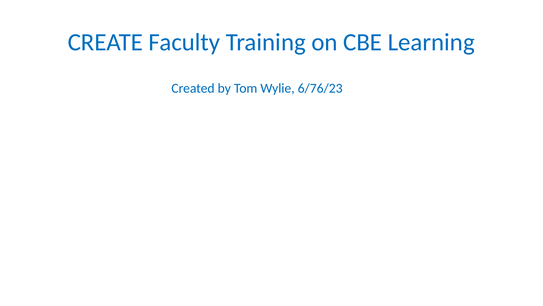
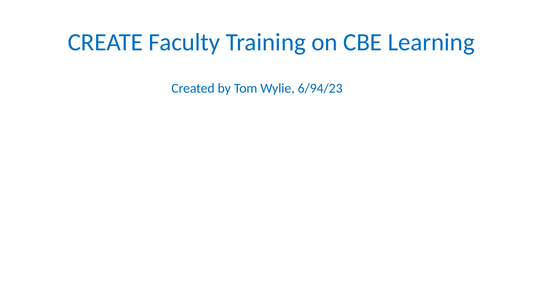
6/76/23: 6/76/23 -> 6/94/23 (320, 88)
